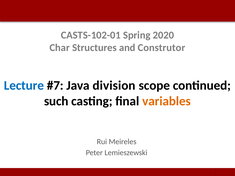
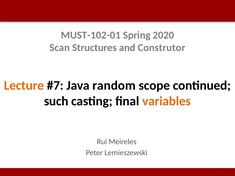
CASTS-102-01: CASTS-102-01 -> MUST-102-01 (91, 35)
Char: Char -> Scan (60, 48)
Lecture colour: blue -> orange (24, 86)
division: division -> random (114, 86)
